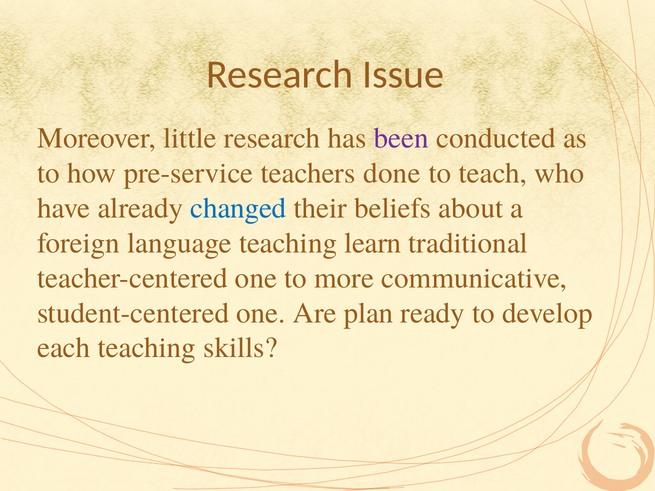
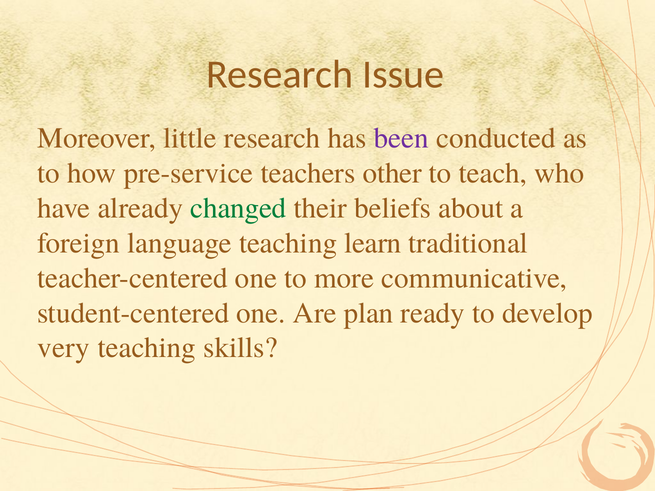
done: done -> other (392, 173)
changed colour: blue -> green (238, 208)
each: each -> very (64, 348)
